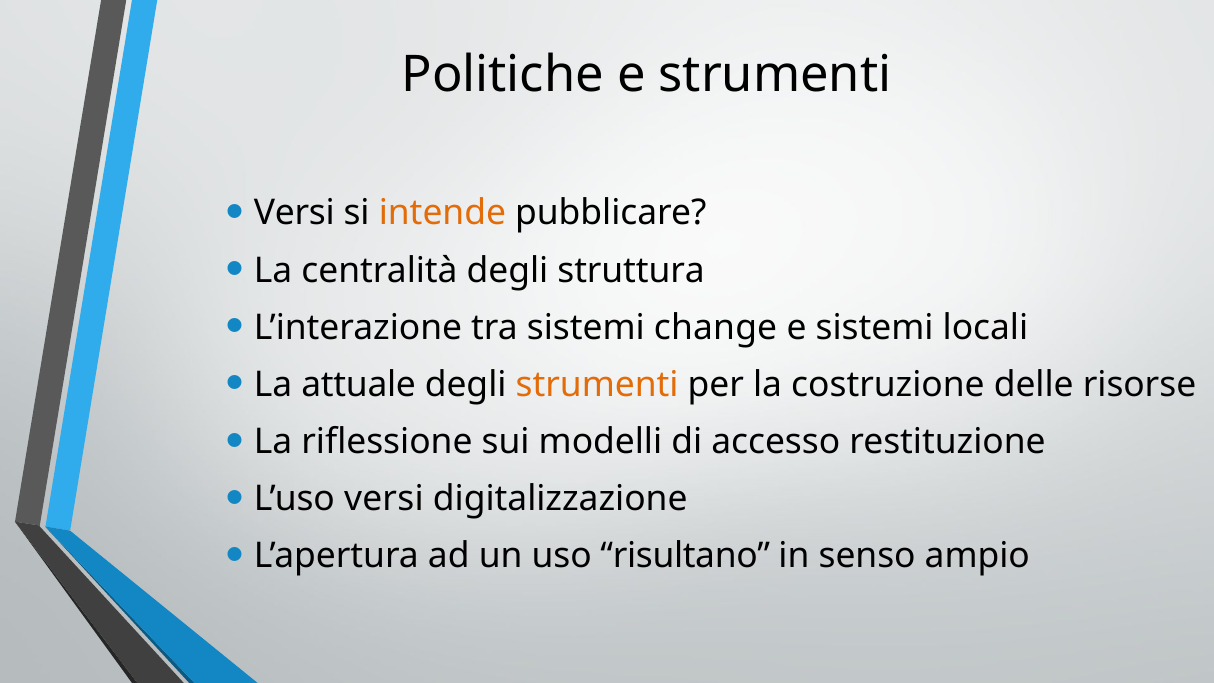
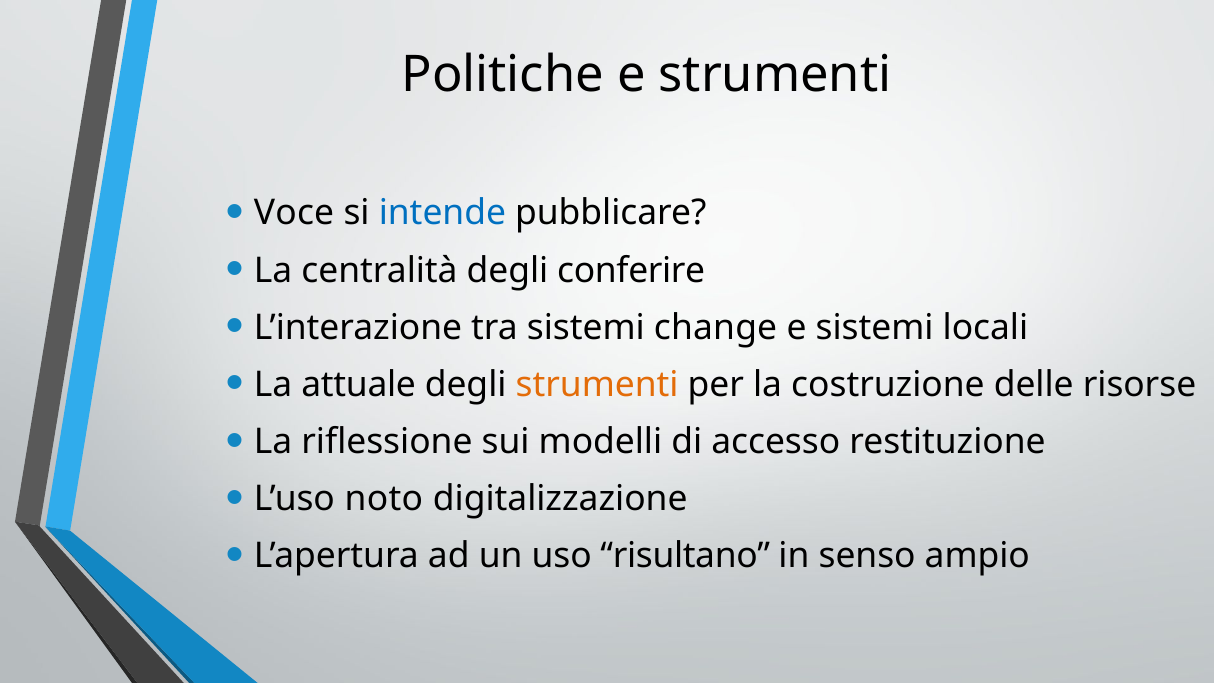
Versi: Versi -> Voce (294, 213)
intende colour: orange -> blue (442, 213)
struttura: struttura -> conferire (631, 270)
L’uso versi: versi -> noto (384, 499)
